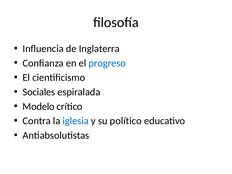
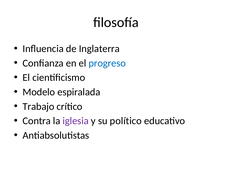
Sociales: Sociales -> Modelo (39, 92)
Modelo: Modelo -> Trabajo (38, 106)
iglesia colour: blue -> purple (76, 121)
